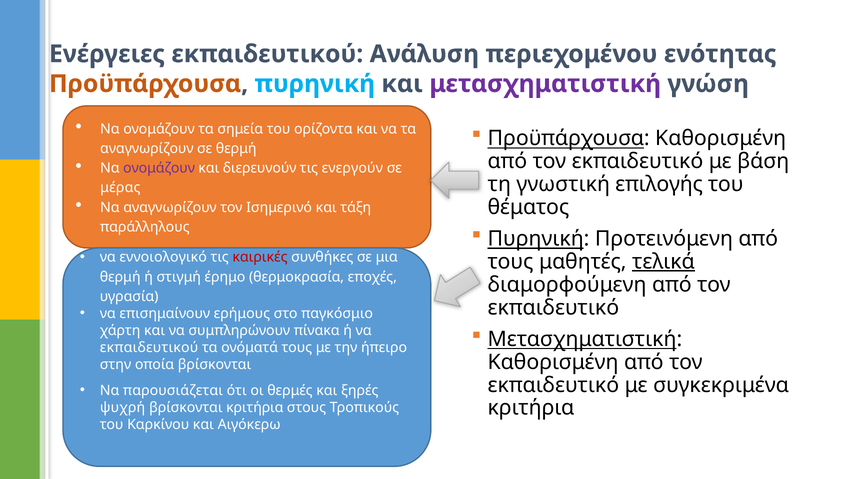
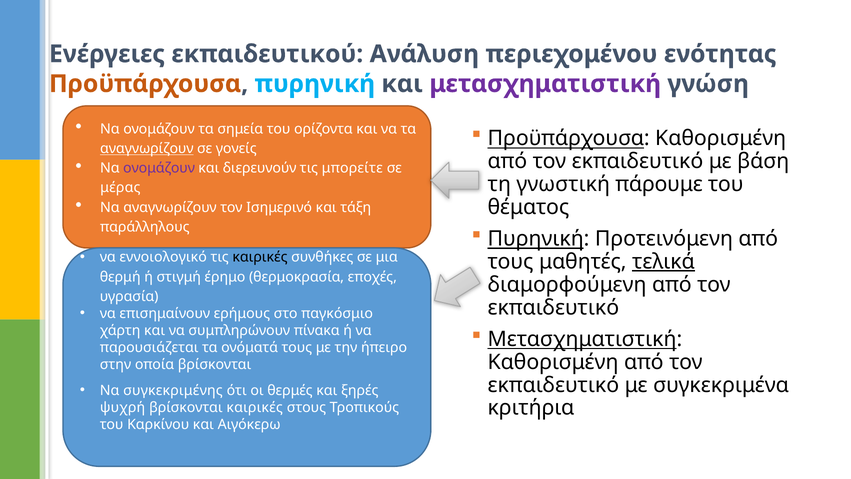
αναγνωρίζουν underline: none -> present (147, 149)
σε θερμή: θερμή -> γονείς (236, 149)
ενεργούν: ενεργούν -> μπορείτε (352, 168)
επιλογής: επιλογής -> πάρουμε (659, 184)
καιρικές colour: red -> black (260, 257)
εκπαιδευτικού: εκπαιδευτικού -> παρουσιάζεται (149, 347)
παρουσιάζεται: παρουσιάζεται -> συγκεκριμένης (173, 390)
βρίσκονται κριτήρια: κριτήρια -> καιρικές (255, 407)
